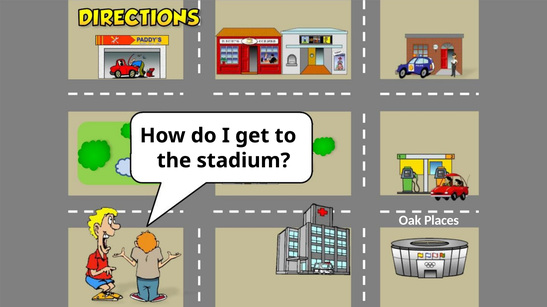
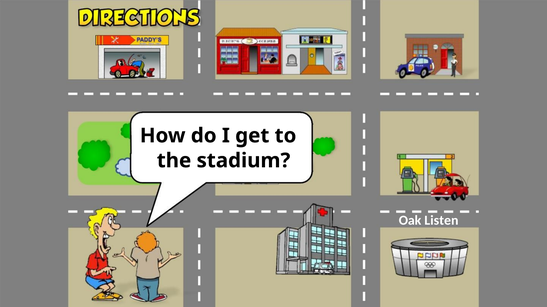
Places: Places -> Listen (441, 221)
